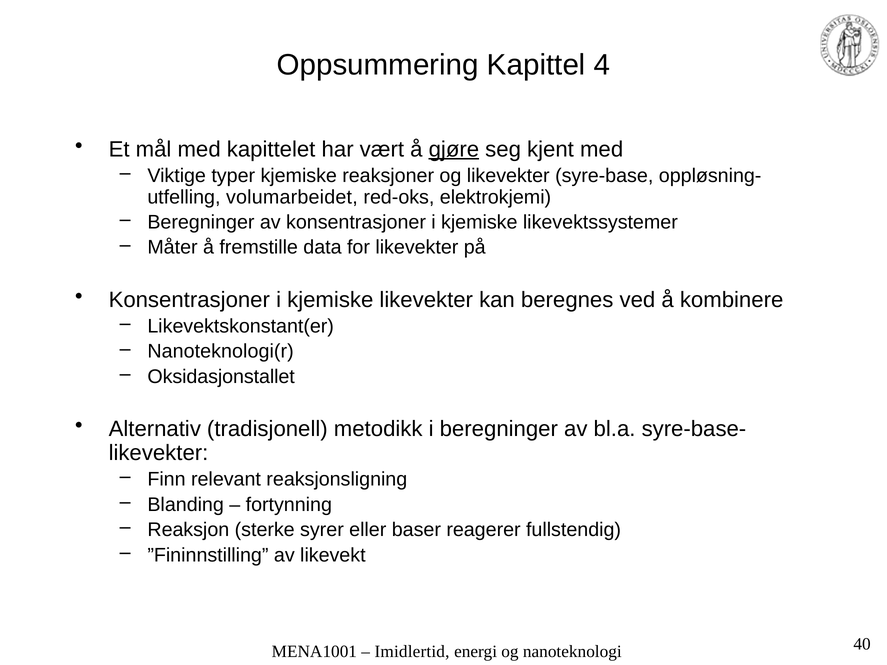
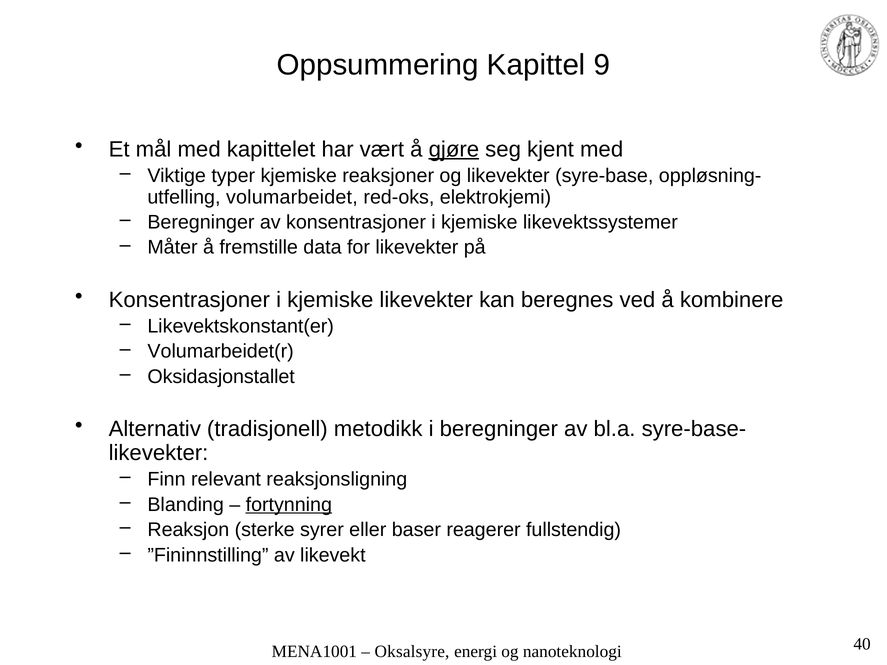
4: 4 -> 9 (602, 65)
Nanoteknologi(r: Nanoteknologi(r -> Volumarbeidet(r (221, 352)
fortynning underline: none -> present (289, 505)
Imidlertid: Imidlertid -> Oksalsyre (412, 652)
